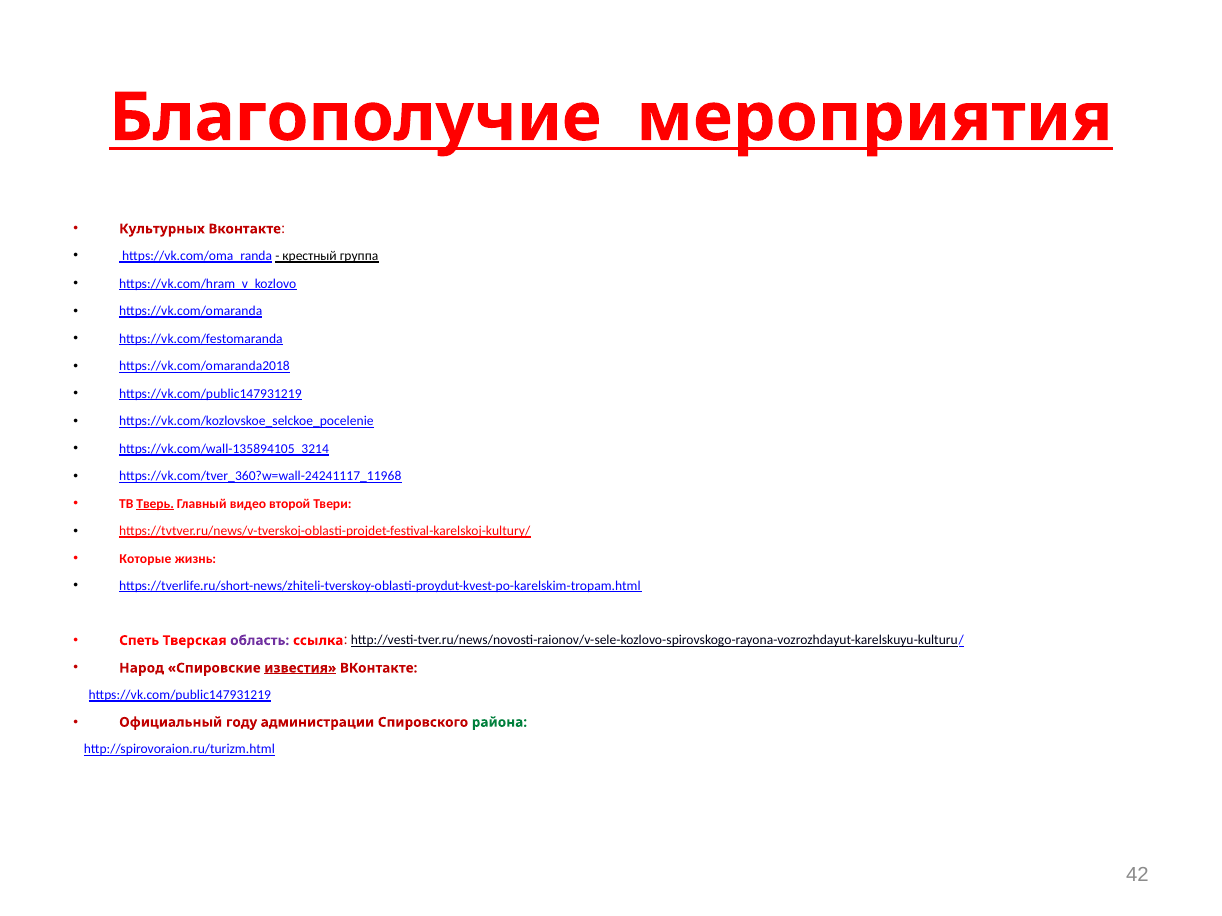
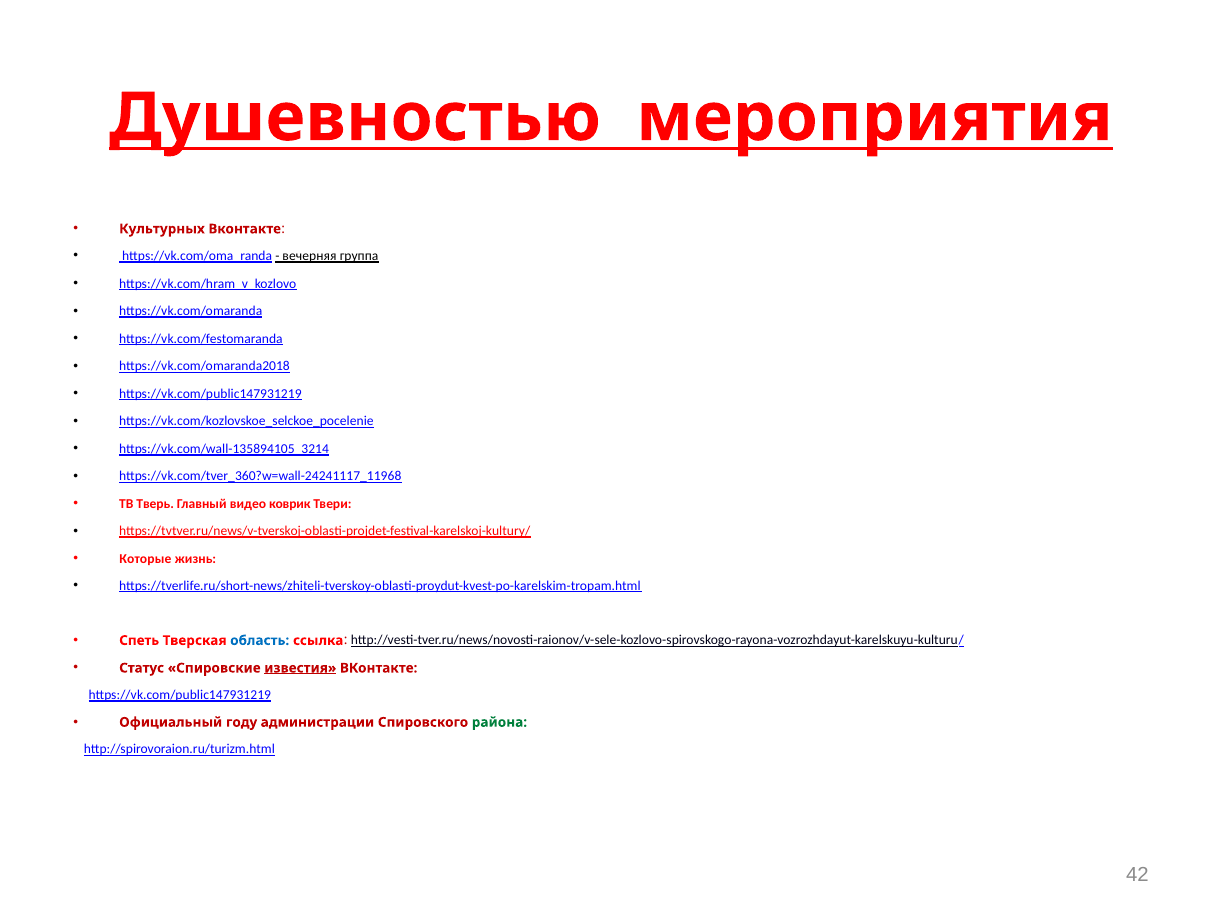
Благополучие: Благополучие -> Душевностью (355, 118)
крестный: крестный -> вечерняя (310, 256)
Тверь underline: present -> none (155, 504)
второй: второй -> коврик (290, 504)
область colour: purple -> blue (260, 641)
Народ: Народ -> Статус (142, 668)
